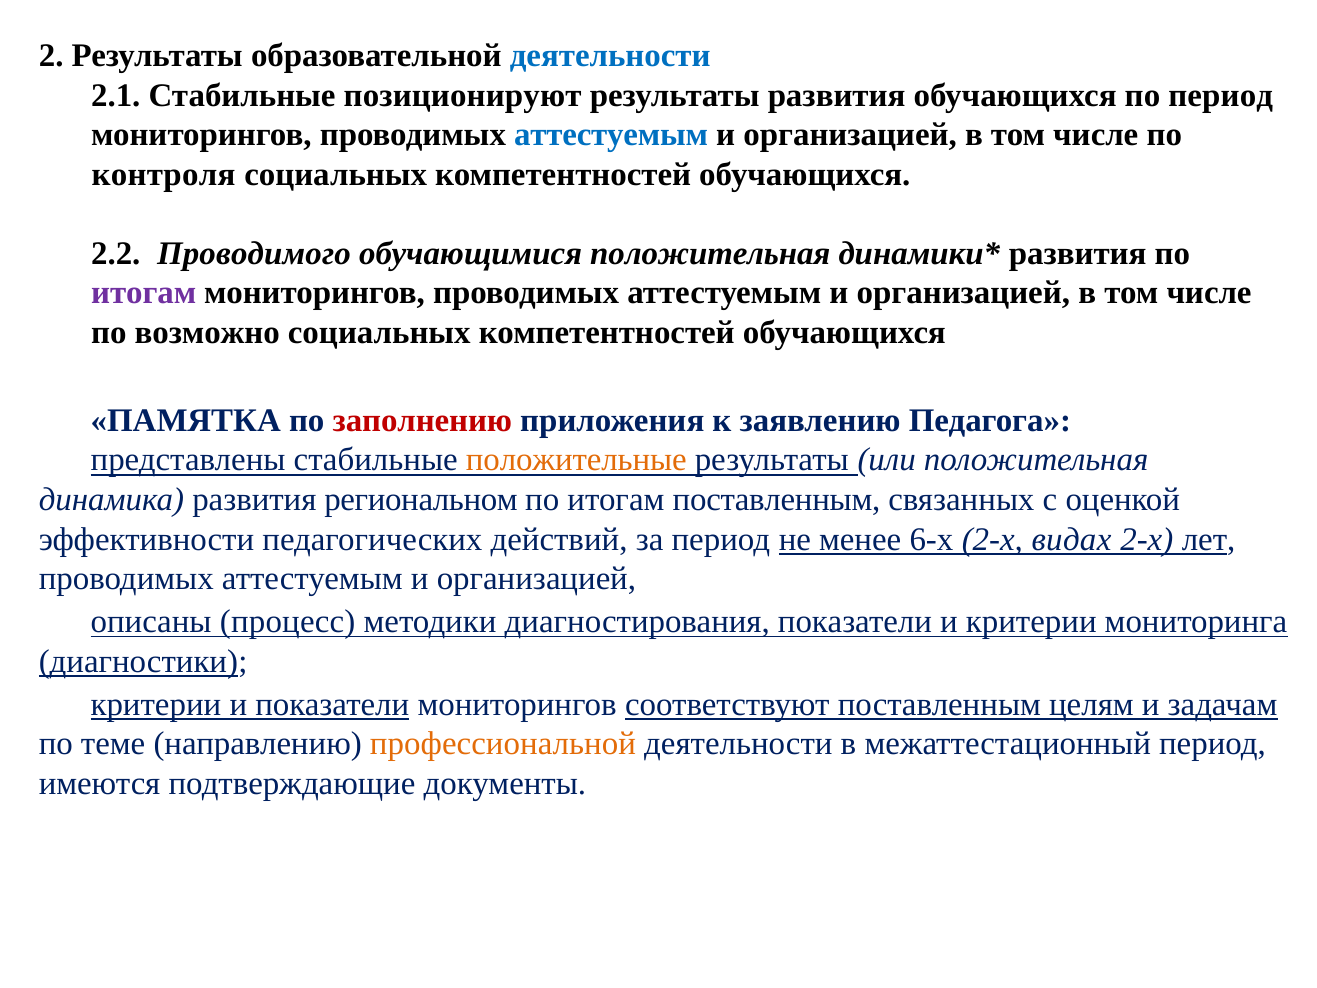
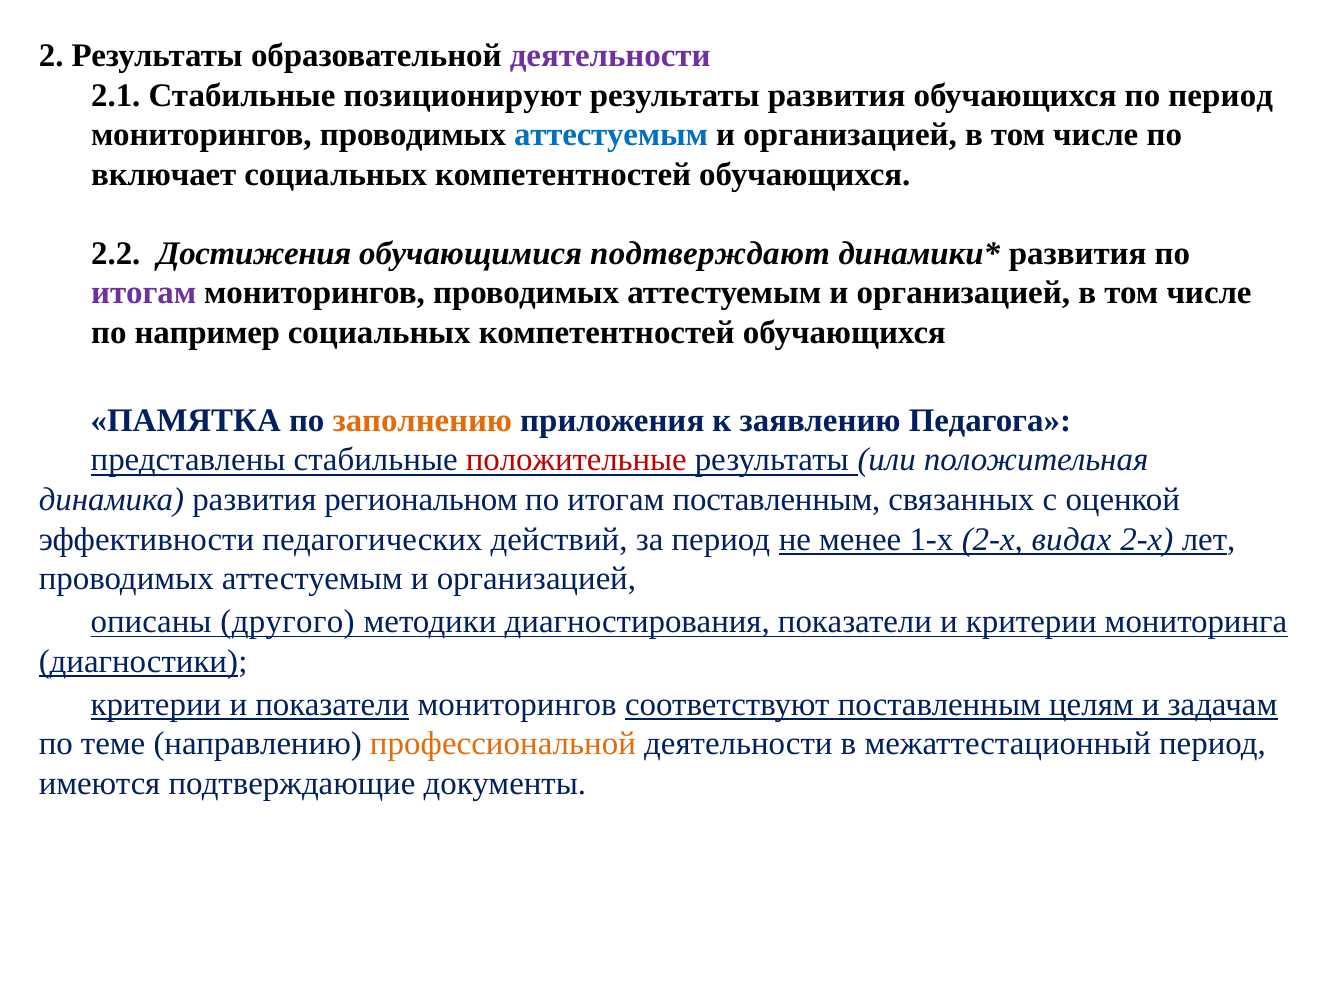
деятельности colour: blue -> purple (610, 56)
контроля: контроля -> включает (164, 174)
Проводимого: Проводимого -> Достижения (254, 253)
обучающимися положительная: положительная -> подтверждают (710, 253)
возможно: возможно -> например (207, 332)
заполнению colour: red -> orange (422, 420)
положительные colour: orange -> red (576, 460)
6-х: 6-х -> 1-х (931, 539)
процесс: процесс -> другого (288, 622)
